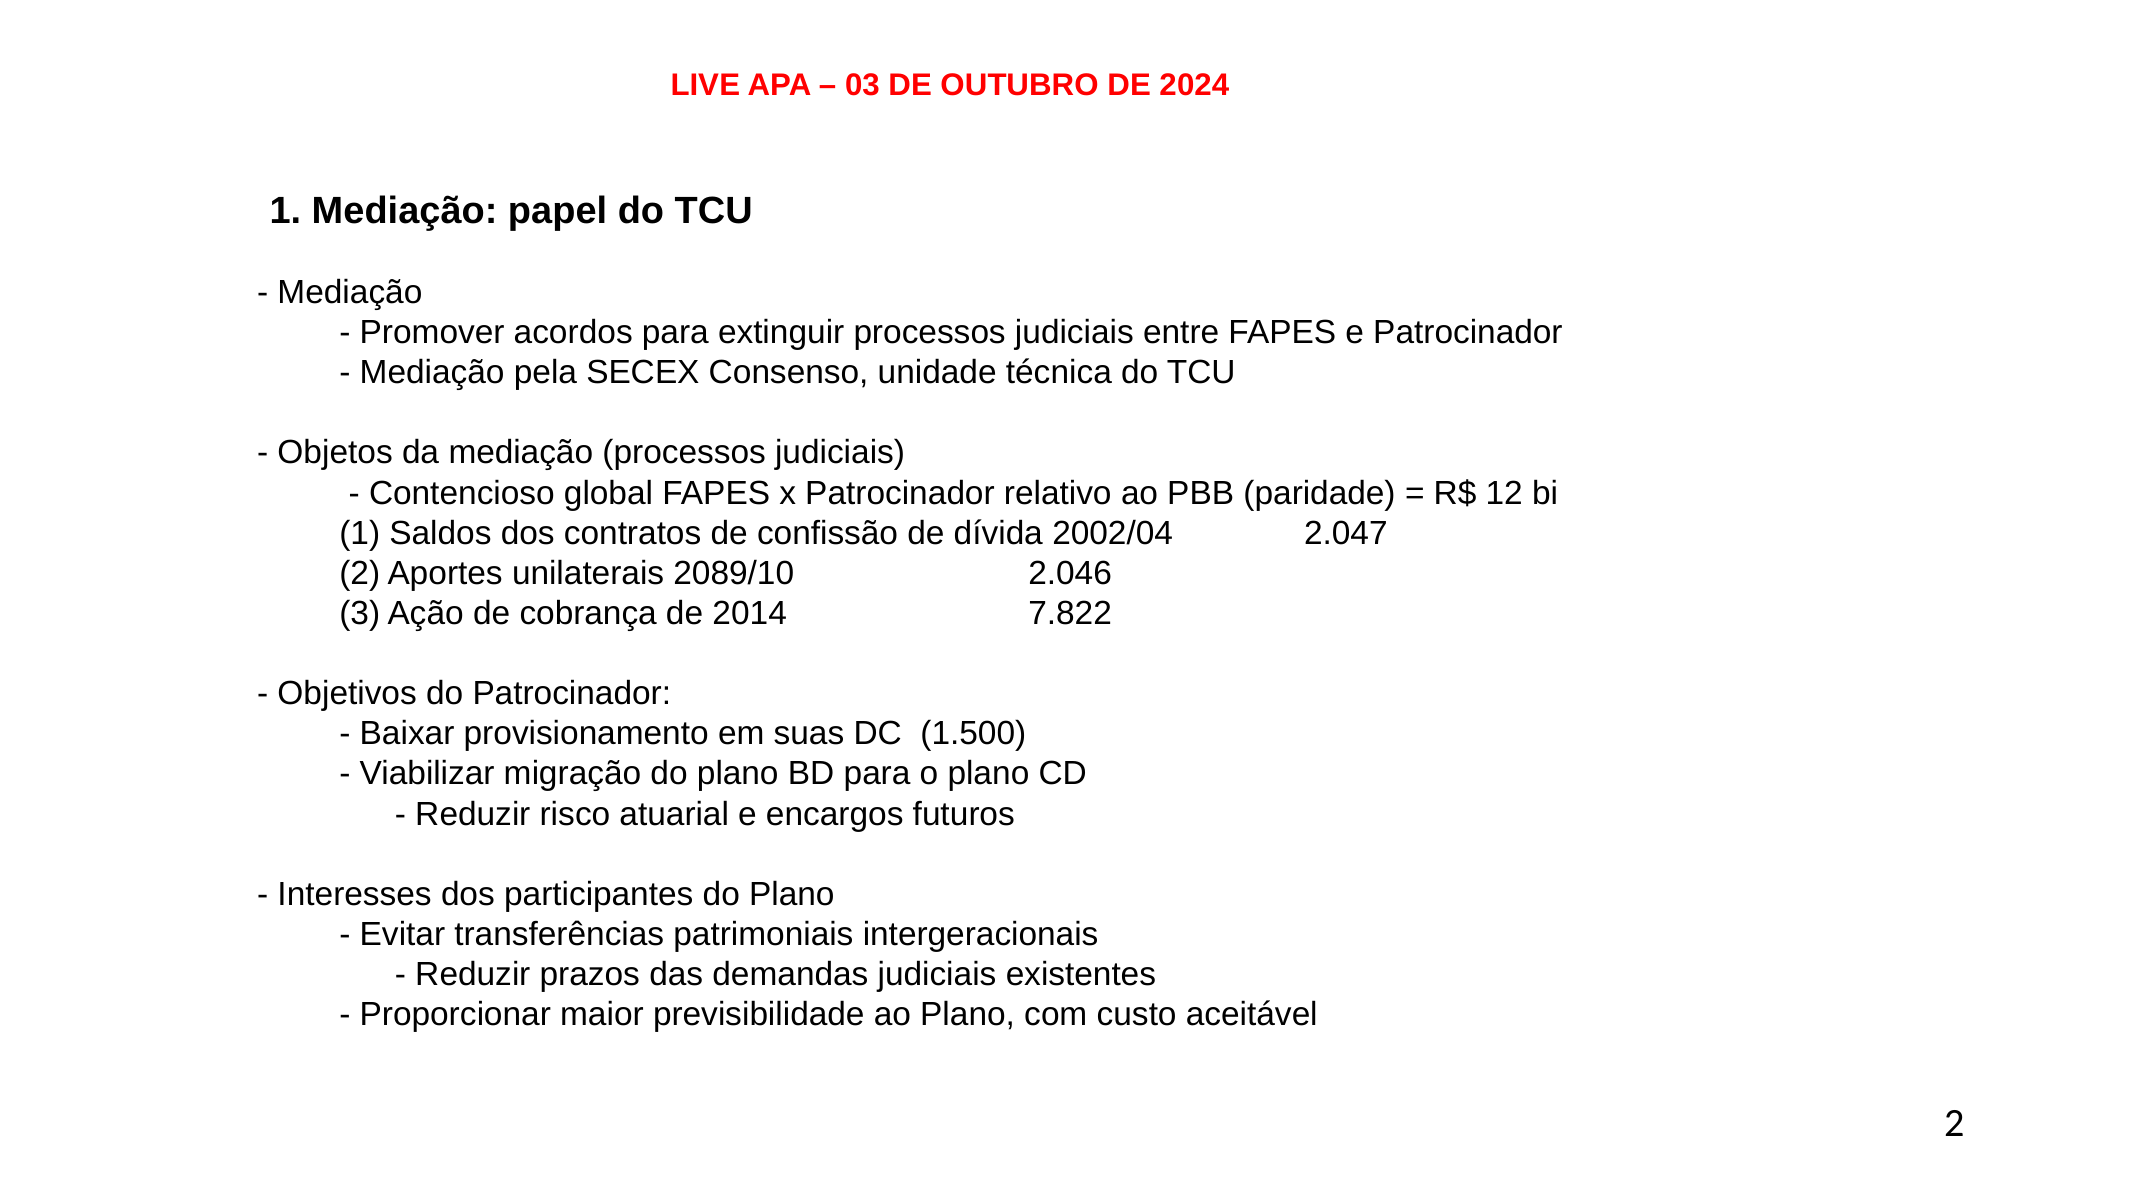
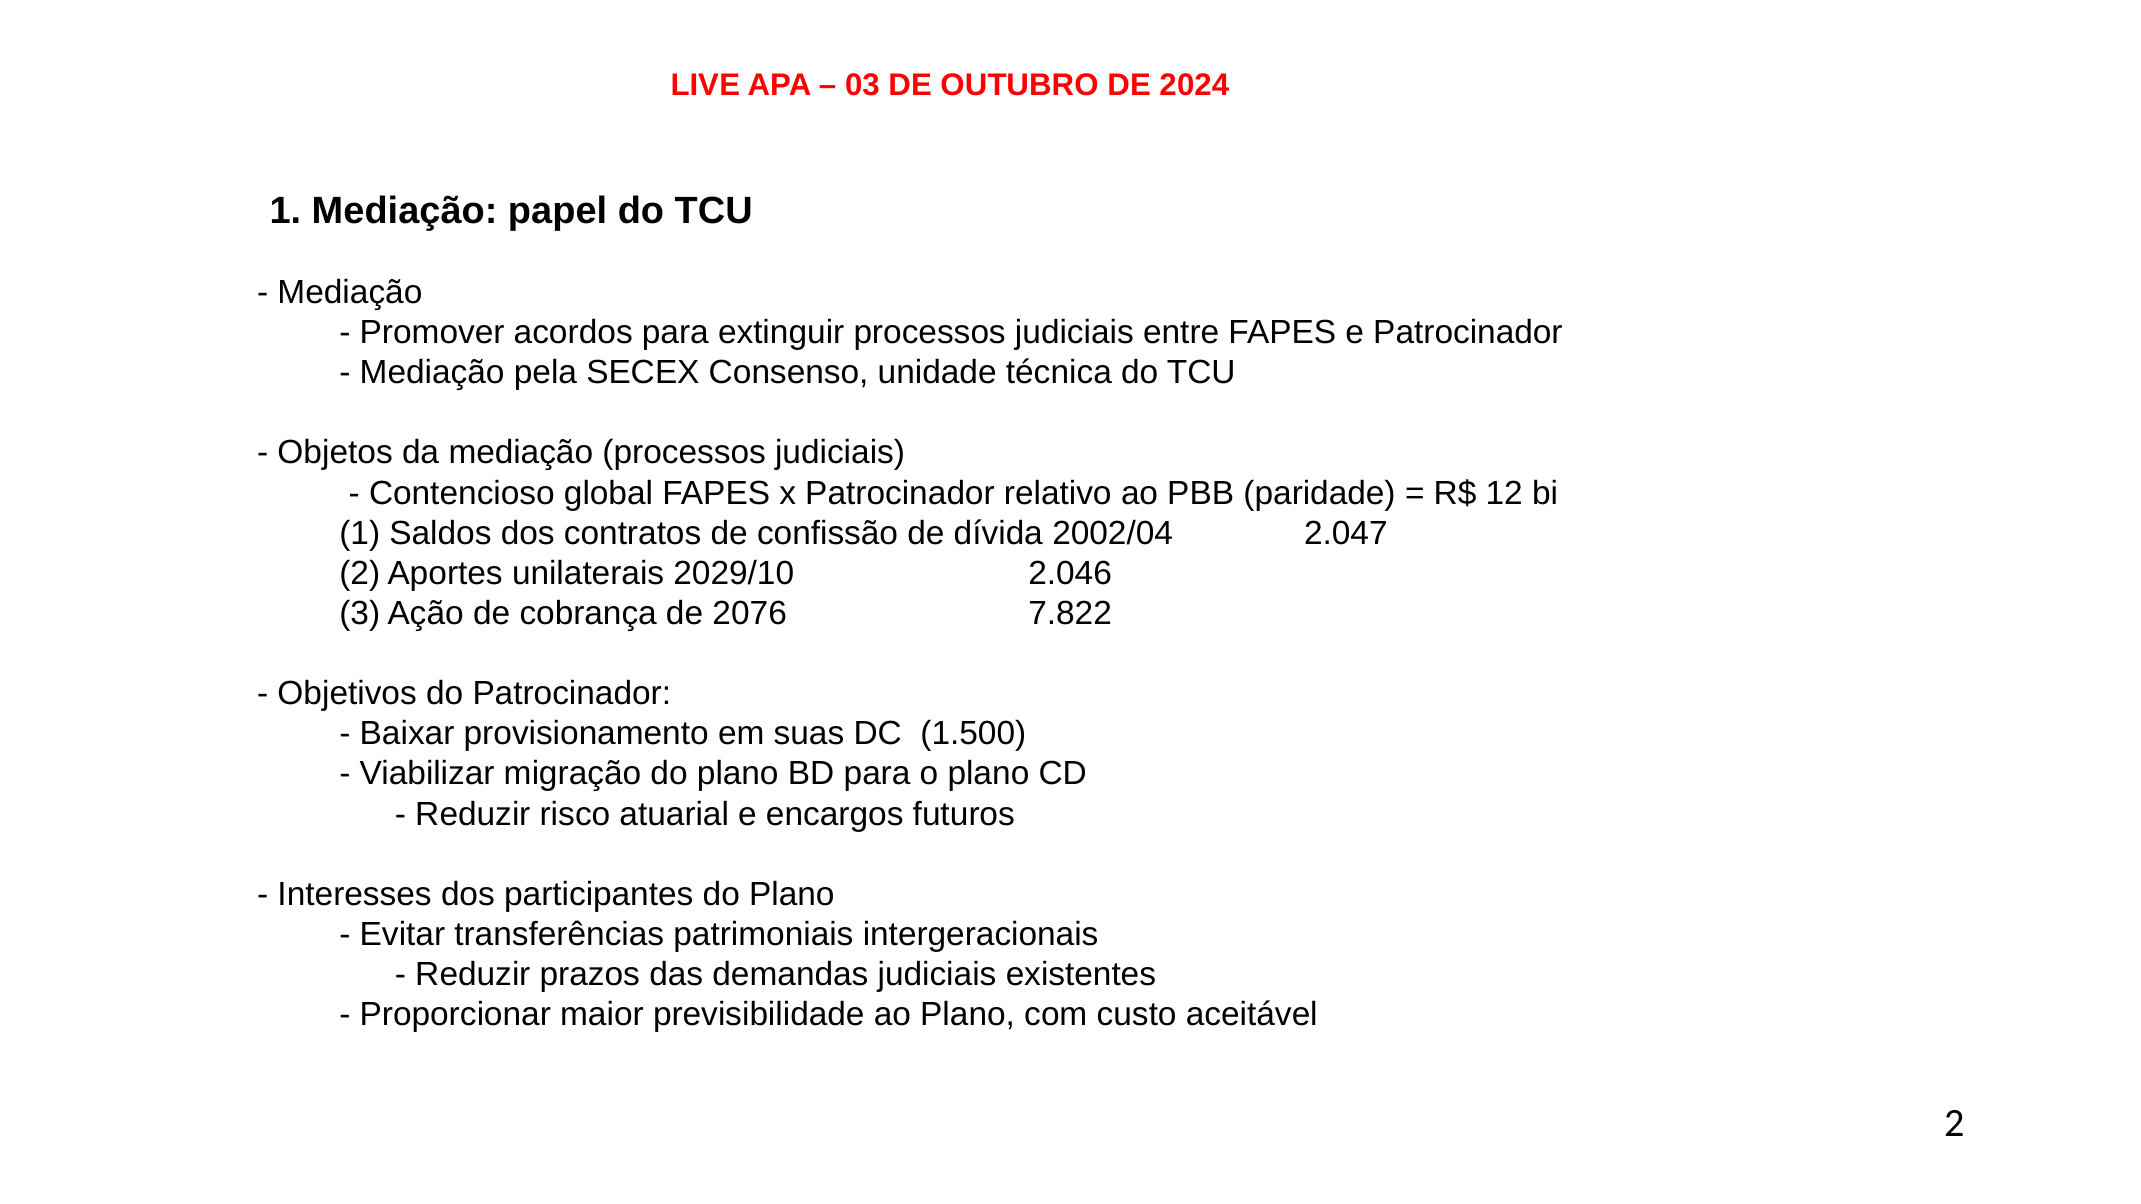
2089/10: 2089/10 -> 2029/10 (734, 573)
2014: 2014 -> 2076 (750, 614)
